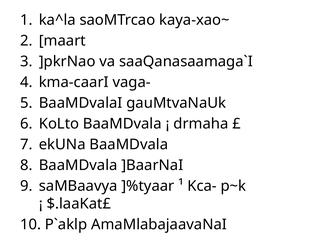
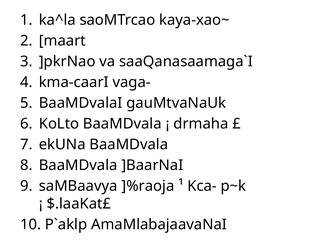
]%tyaar: ]%tyaar -> ]%raoja (148, 186)
